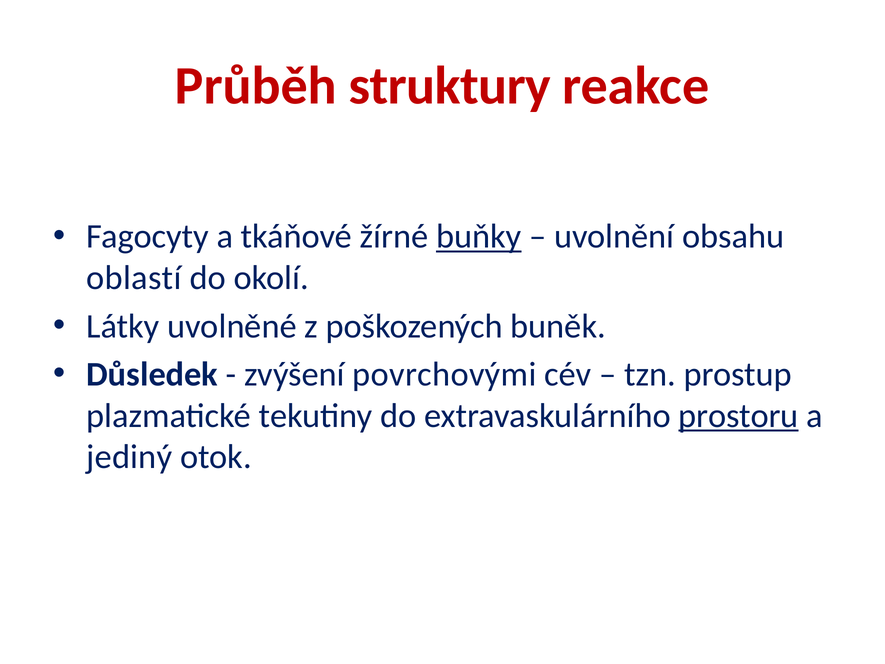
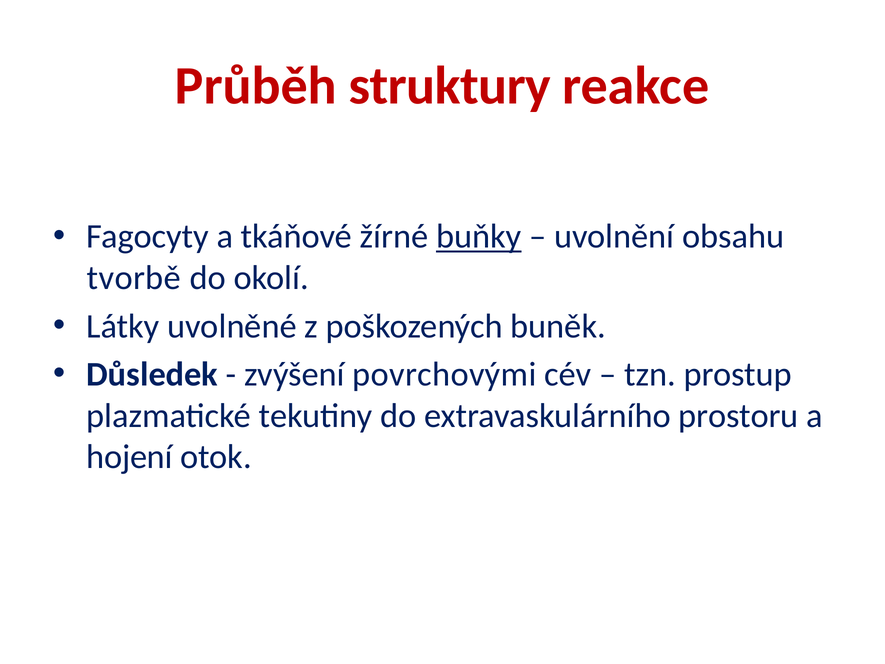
oblastí: oblastí -> tvorbě (134, 278)
prostoru underline: present -> none (739, 416)
jediný: jediný -> hojení (129, 457)
